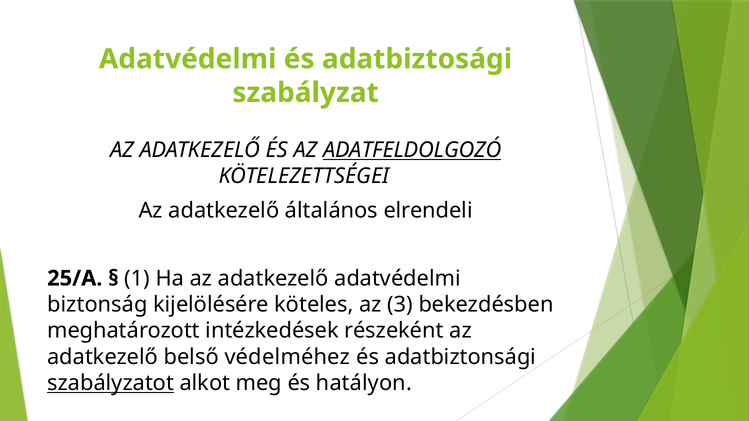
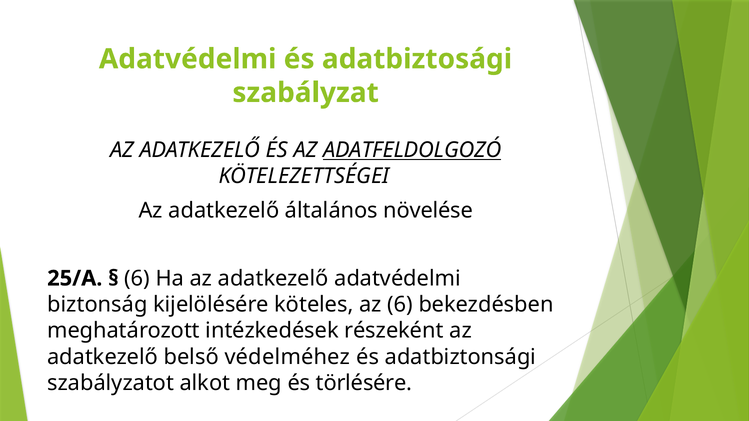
elrendeli: elrendeli -> növelése (428, 210)
1: 1 -> 6 (137, 279)
az 3: 3 -> 6 (400, 305)
szabályzatot underline: present -> none (111, 383)
hatályon: hatályon -> törlésére (364, 383)
